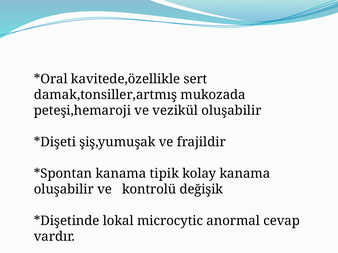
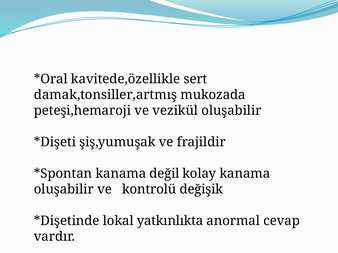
tipik: tipik -> değil (164, 174)
microcytic: microcytic -> yatkınlıkta (170, 221)
